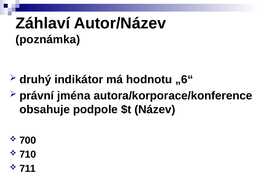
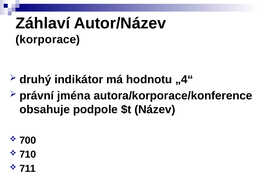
poznámka: poznámka -> korporace (48, 39)
„6“: „6“ -> „4“ (184, 80)
